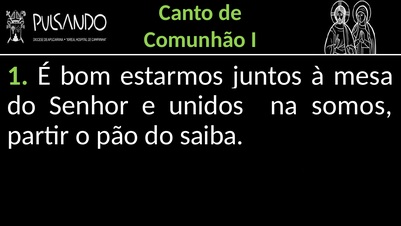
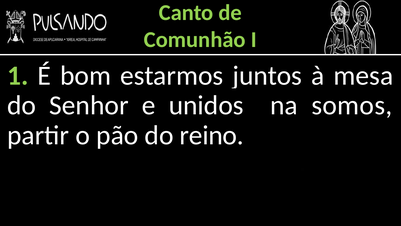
saiba: saiba -> reino (212, 135)
